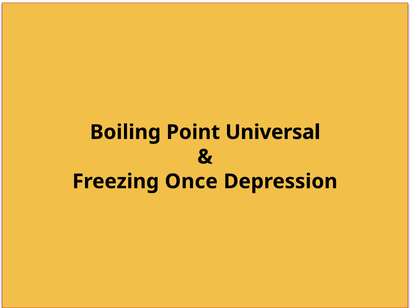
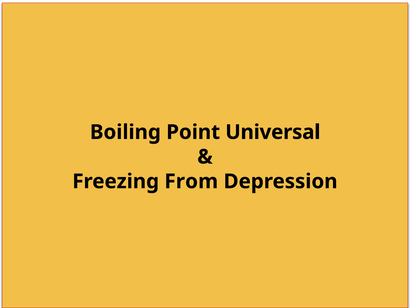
Once: Once -> From (191, 181)
